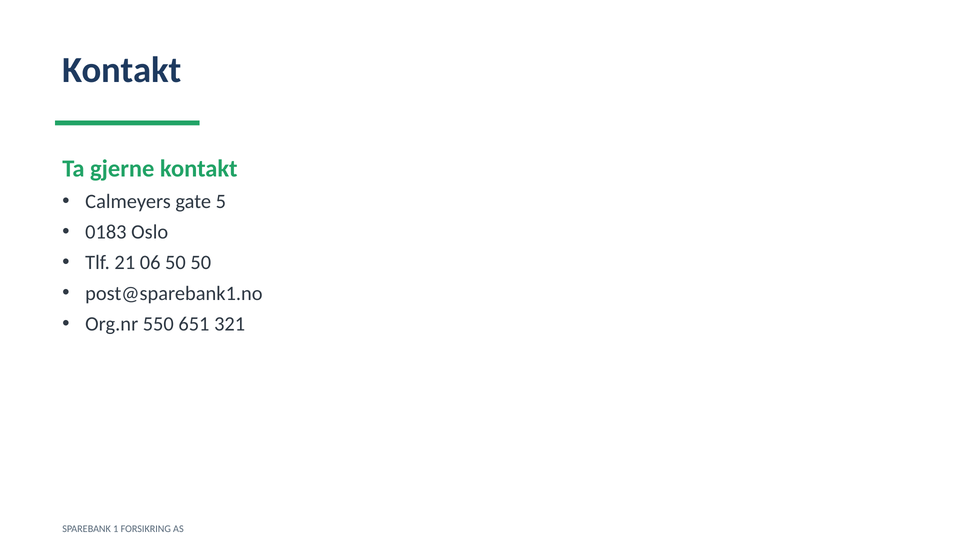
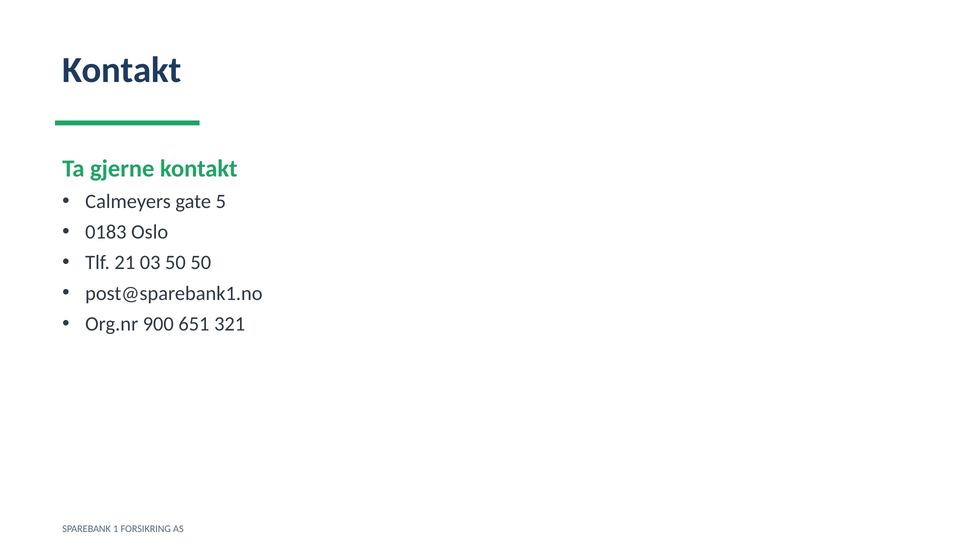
06: 06 -> 03 (150, 263)
550: 550 -> 900 (158, 324)
